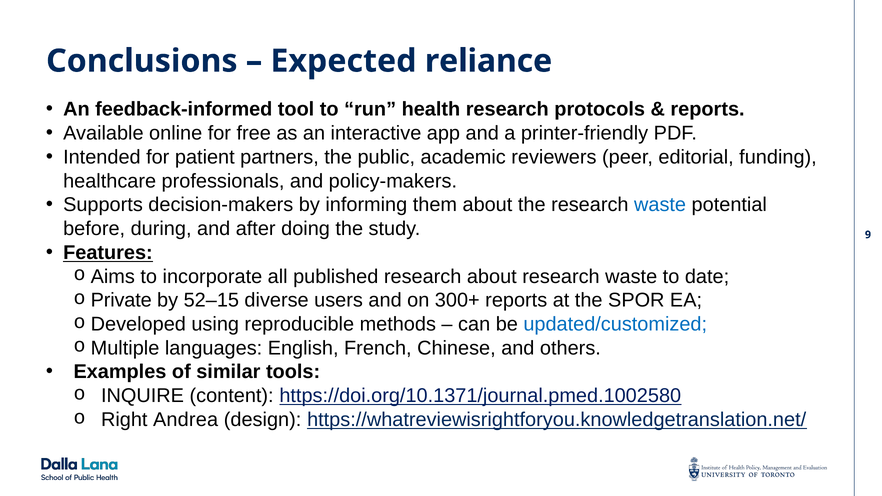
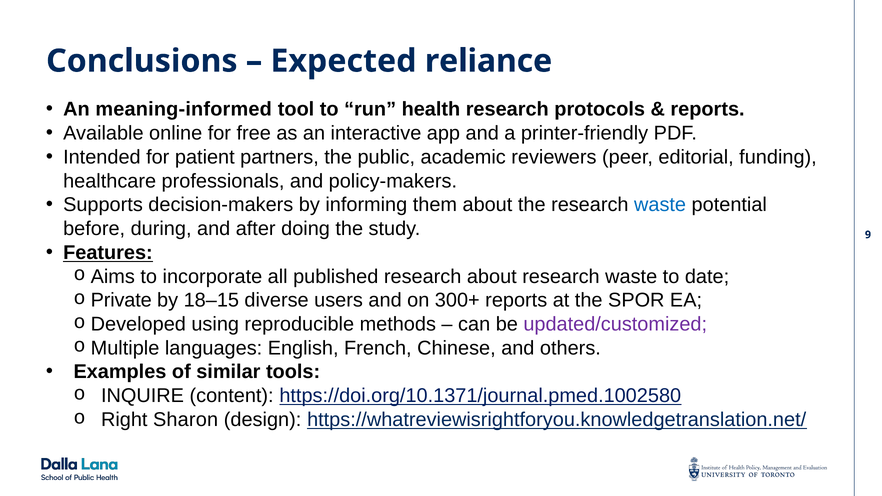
feedback-informed: feedback-informed -> meaning-informed (184, 109)
52–15: 52–15 -> 18–15 (211, 300)
updated/customized colour: blue -> purple (615, 324)
Andrea: Andrea -> Sharon (186, 420)
